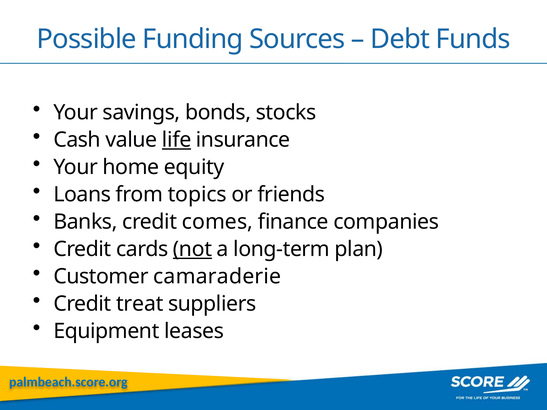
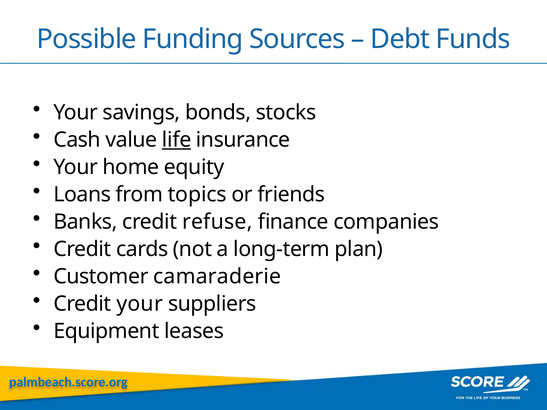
comes: comes -> refuse (217, 222)
not underline: present -> none (193, 249)
Credit treat: treat -> your (140, 304)
